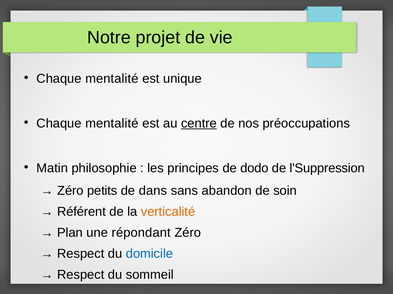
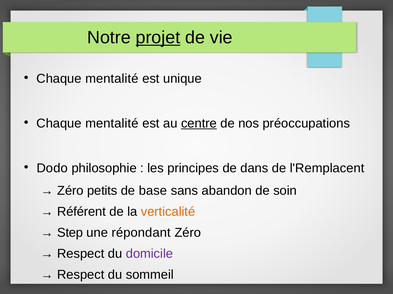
projet underline: none -> present (158, 38)
Matin: Matin -> Dodo (52, 169)
dodo: dodo -> dans (254, 169)
l'Suppression: l'Suppression -> l'Remplacent (327, 169)
dans: dans -> base (153, 191)
Plan: Plan -> Step (70, 233)
domicile colour: blue -> purple (149, 254)
